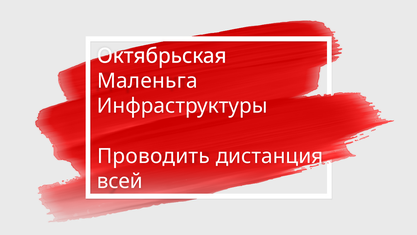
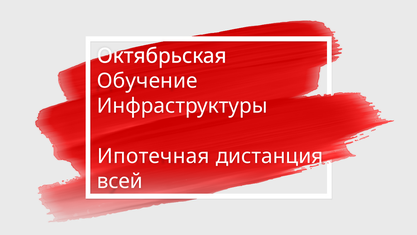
Маленьга: Маленьга -> Обучение (147, 81)
Проводить: Проводить -> Ипотечная (153, 156)
